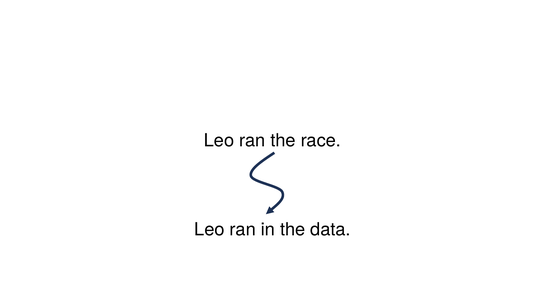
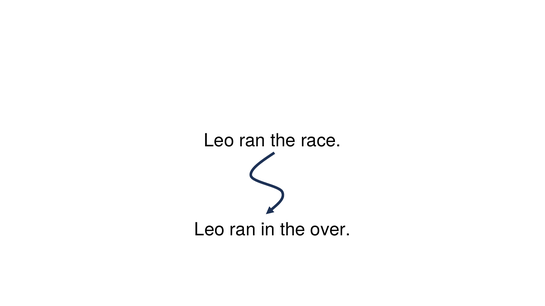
data: data -> over (330, 230)
